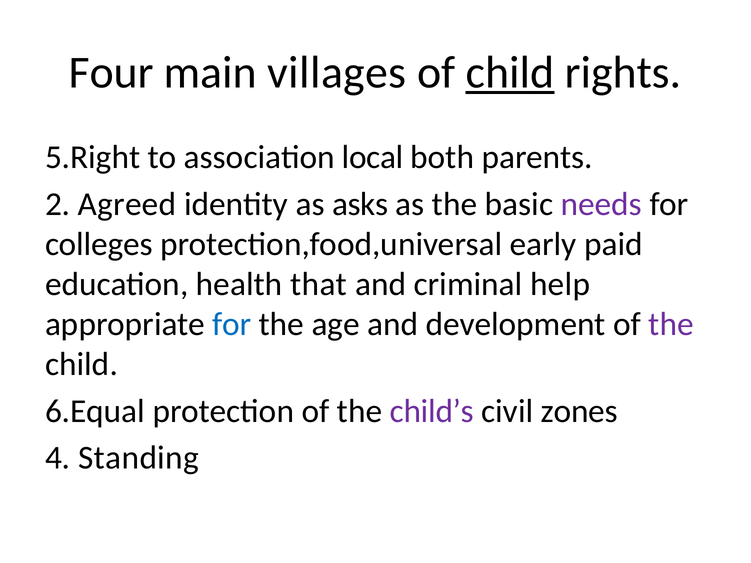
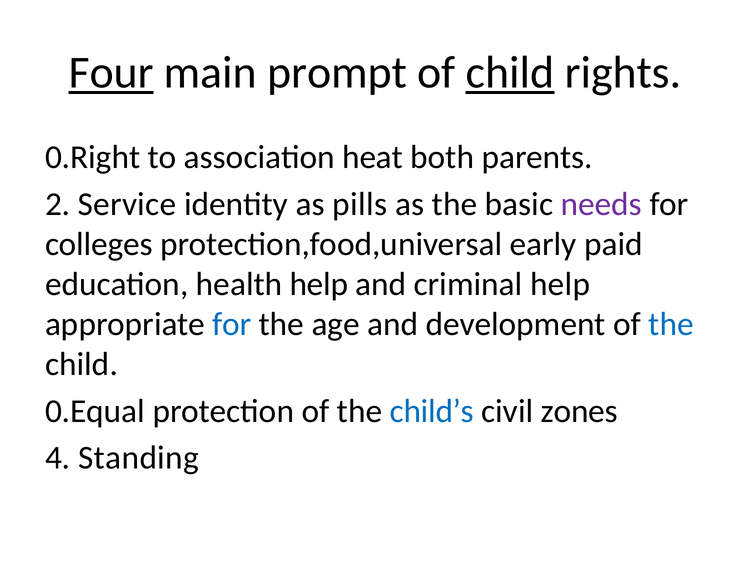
Four underline: none -> present (111, 73)
villages: villages -> prompt (337, 73)
5.Right: 5.Right -> 0.Right (93, 158)
local: local -> heat (373, 158)
Agreed: Agreed -> Service (127, 204)
asks: asks -> pills (360, 204)
health that: that -> help (319, 284)
the colour: purple -> blue (671, 324)
6.Equal: 6.Equal -> 0.Equal (95, 411)
child’s colour: purple -> blue (432, 411)
